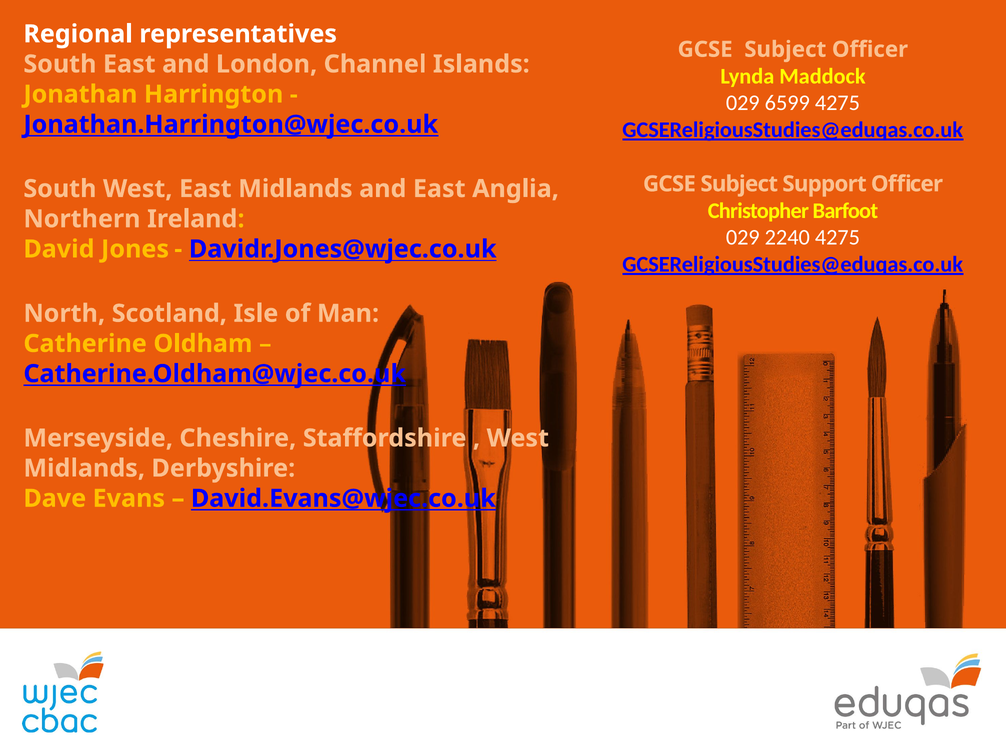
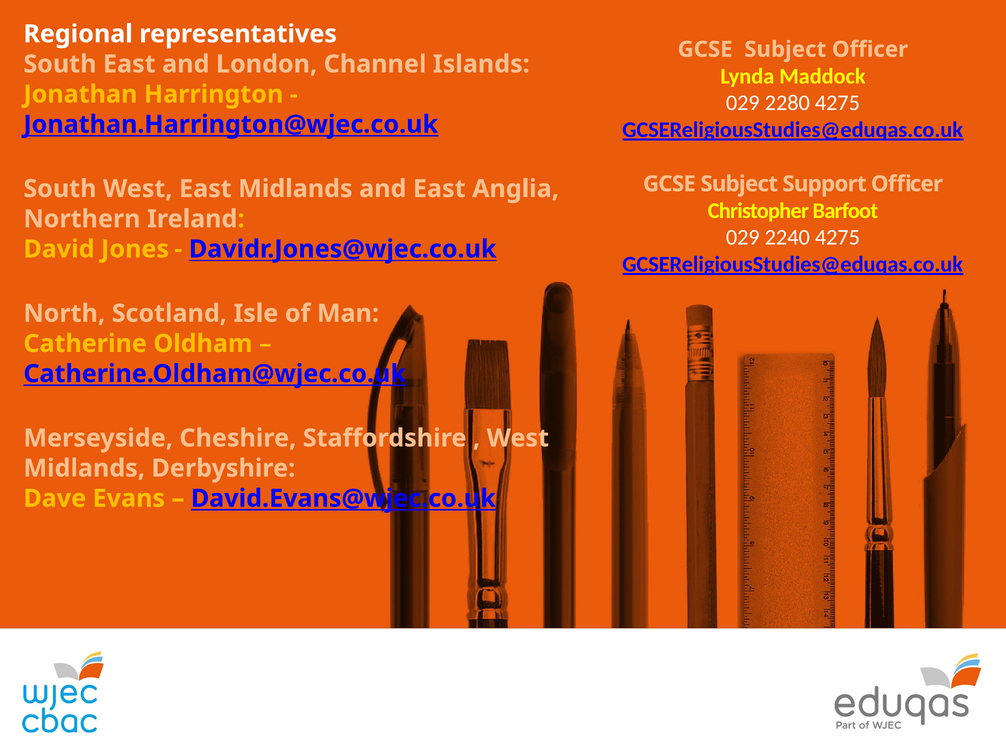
6599: 6599 -> 2280 (787, 103)
